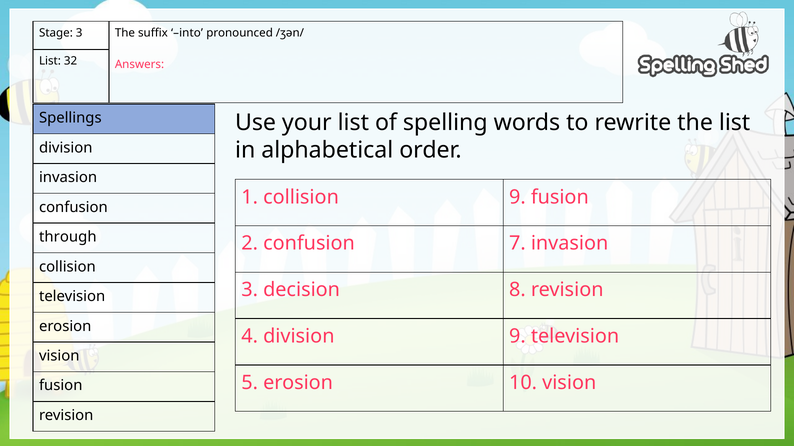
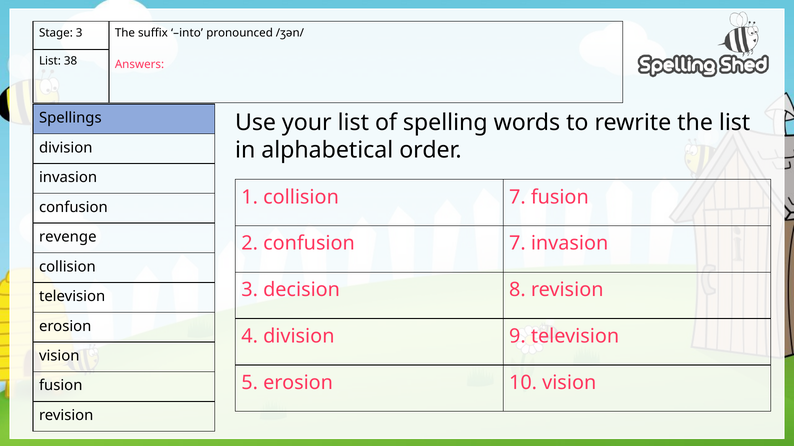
32: 32 -> 38 (71, 61)
collision 9: 9 -> 7 (517, 197)
through: through -> revenge (68, 237)
